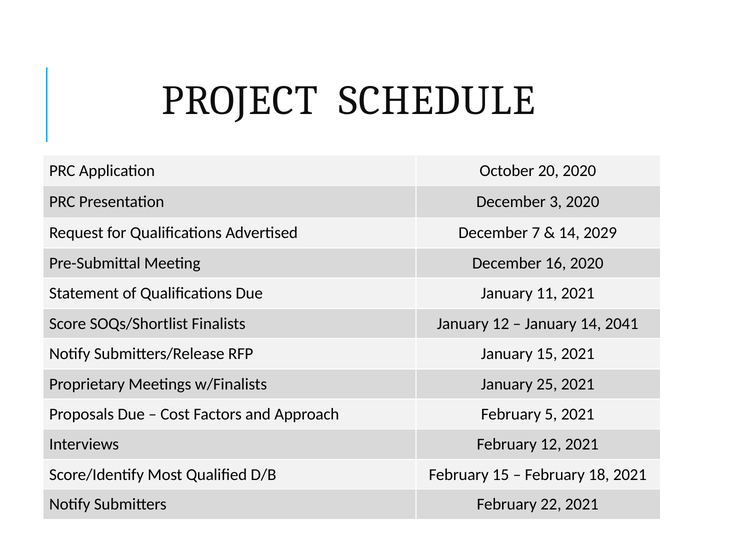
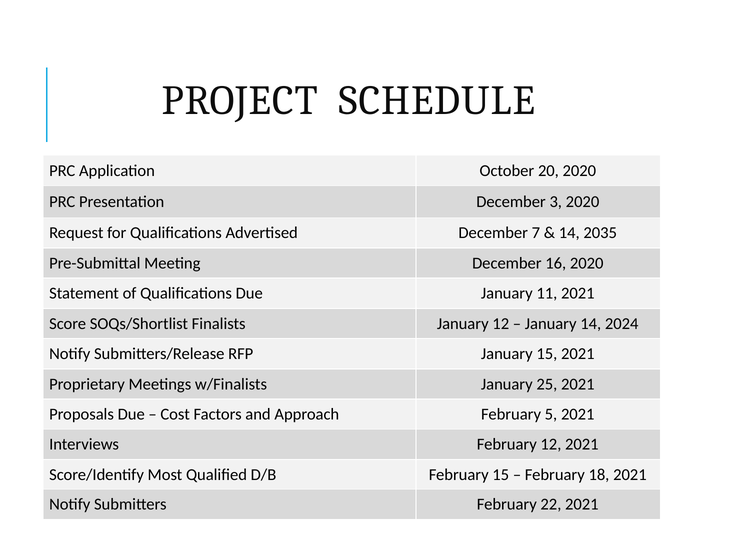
2029: 2029 -> 2035 (600, 233)
2041: 2041 -> 2024 (622, 324)
